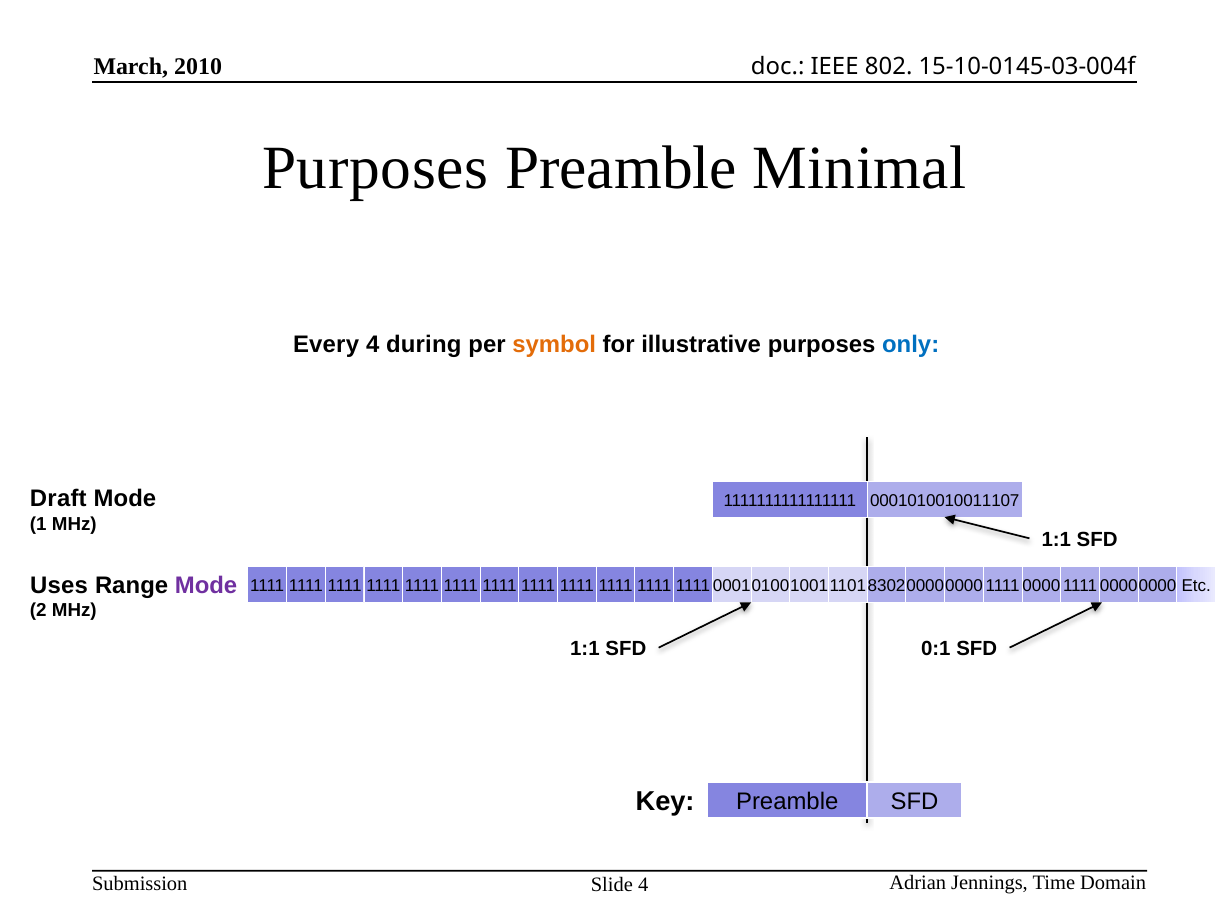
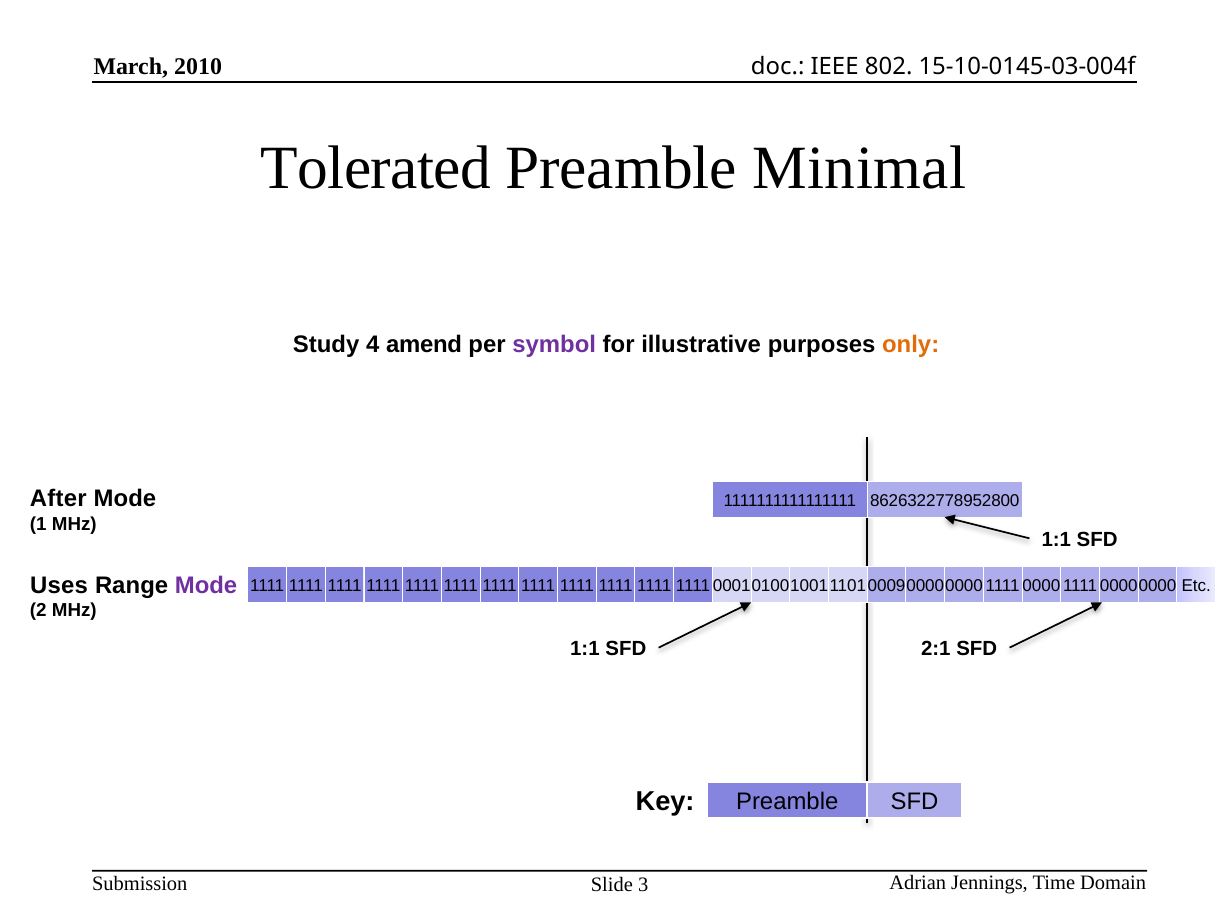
Purposes: Purposes -> Tolerated (376, 168)
Every: Every -> Study (326, 344)
during: during -> amend (424, 344)
symbol colour: orange -> purple (554, 344)
only colour: blue -> orange (911, 344)
Draft: Draft -> After (58, 499)
0001010010011107: 0001010010011107 -> 8626322778952800 (945, 500)
8302: 8302 -> 0009 (887, 586)
0:1: 0:1 -> 2:1 (936, 649)
Slide 4: 4 -> 3 (643, 884)
